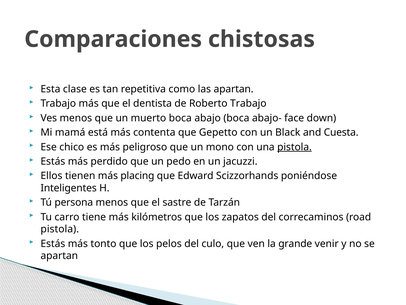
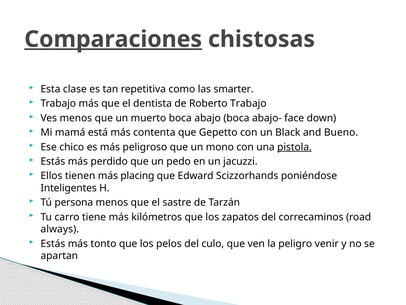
Comparaciones underline: none -> present (113, 39)
las apartan: apartan -> smarter (234, 89)
Cuesta: Cuesta -> Bueno (341, 132)
pistola: pistola -> always (60, 229)
grande: grande -> peligro (295, 243)
